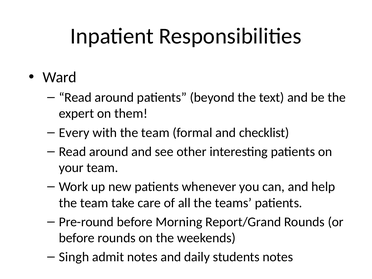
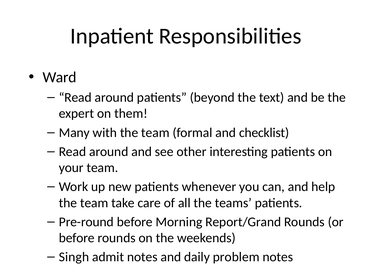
Every: Every -> Many (74, 133)
students: students -> problem (236, 257)
